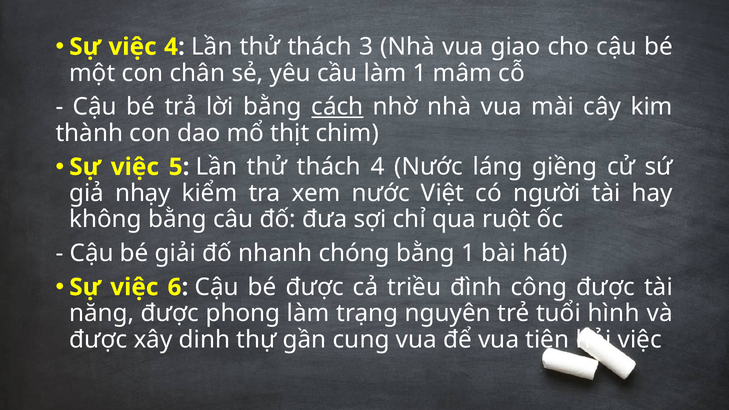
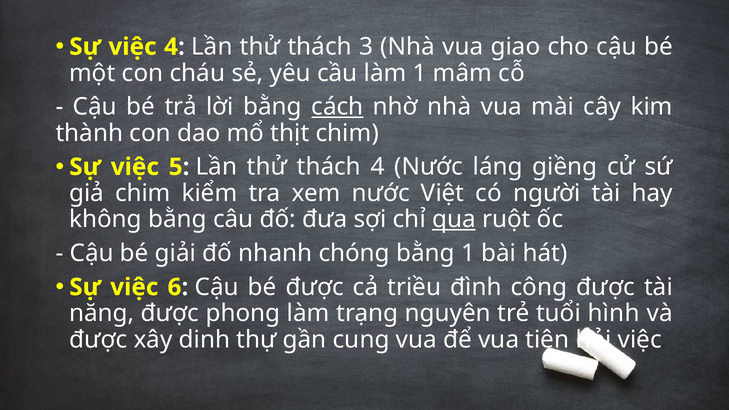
chân: chân -> cháu (197, 73)
giả nhạy: nhạy -> chim (143, 193)
qua underline: none -> present (454, 220)
